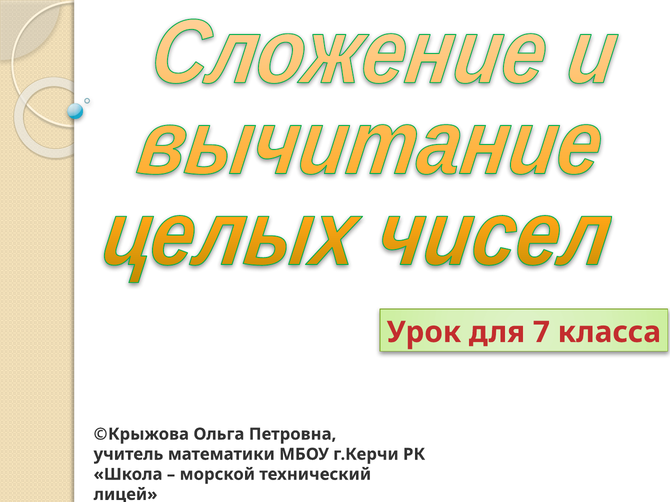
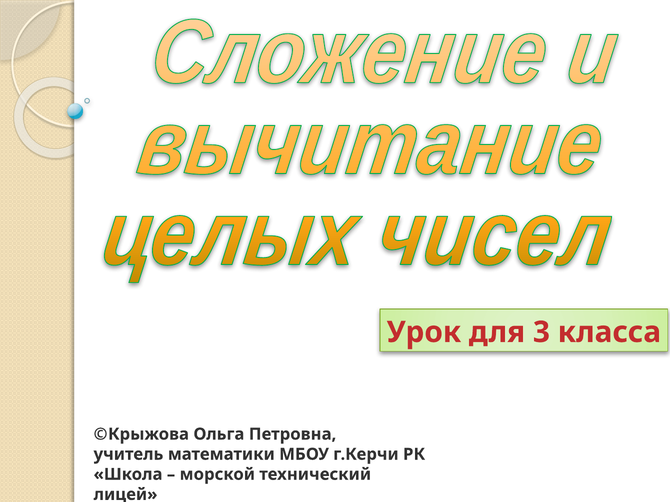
7: 7 -> 3 (541, 333)
